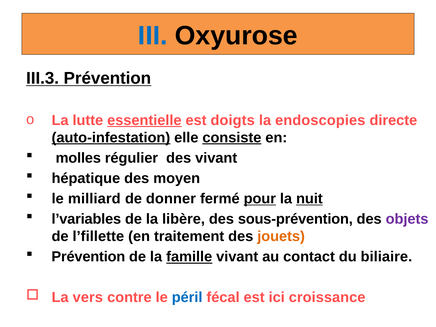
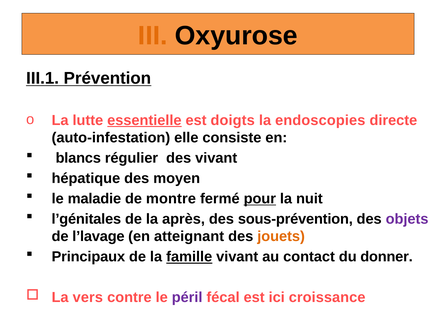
III colour: blue -> orange (153, 36)
III.3: III.3 -> III.1 (43, 78)
auto-infestation underline: present -> none (111, 138)
consiste underline: present -> none (232, 138)
molles: molles -> blancs (78, 158)
milliard: milliard -> maladie (94, 199)
donner: donner -> montre (171, 199)
nuit underline: present -> none (309, 199)
l’variables: l’variables -> l’génitales (86, 219)
libère: libère -> après (184, 219)
l’fillette: l’fillette -> l’lavage (98, 236)
traitement: traitement -> atteignant (189, 236)
Prévention: Prévention -> Principaux (88, 257)
biliaire: biliaire -> donner (387, 257)
péril colour: blue -> purple (187, 298)
